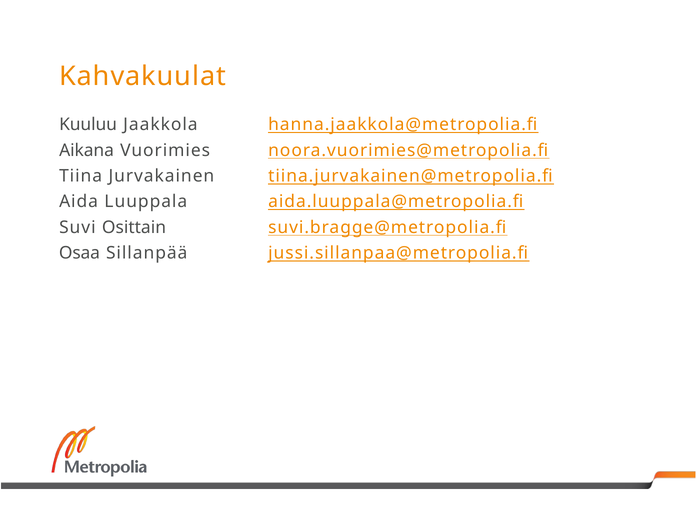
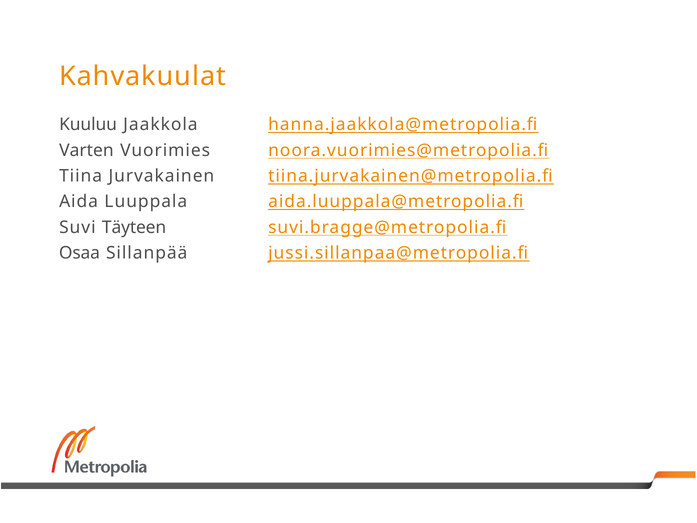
Aikana: Aikana -> Varten (86, 150)
Osittain: Osittain -> Täyteen (134, 227)
